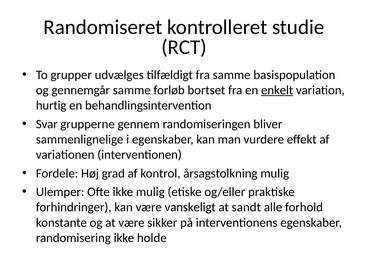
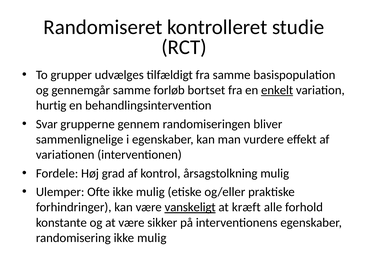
vanskeligt underline: none -> present (190, 207)
sandt: sandt -> kræft (246, 207)
randomisering ikke holde: holde -> mulig (152, 238)
